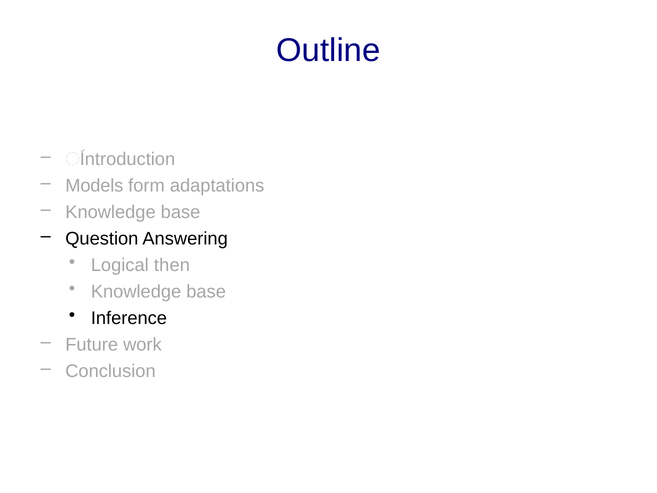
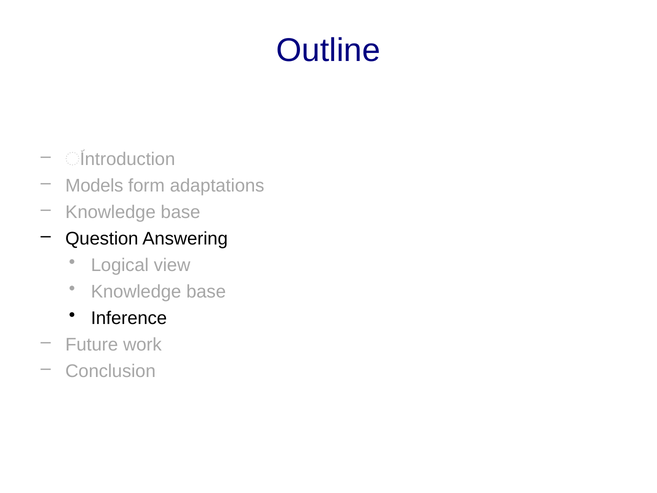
then: then -> view (172, 265)
